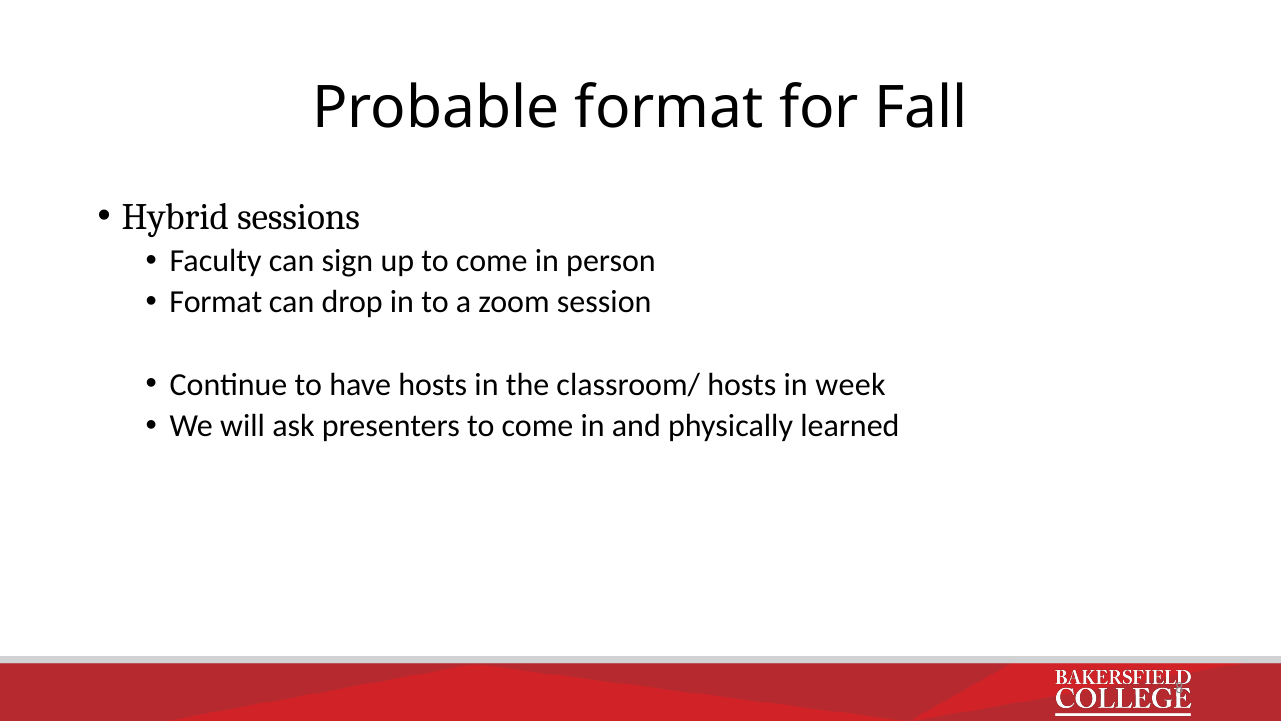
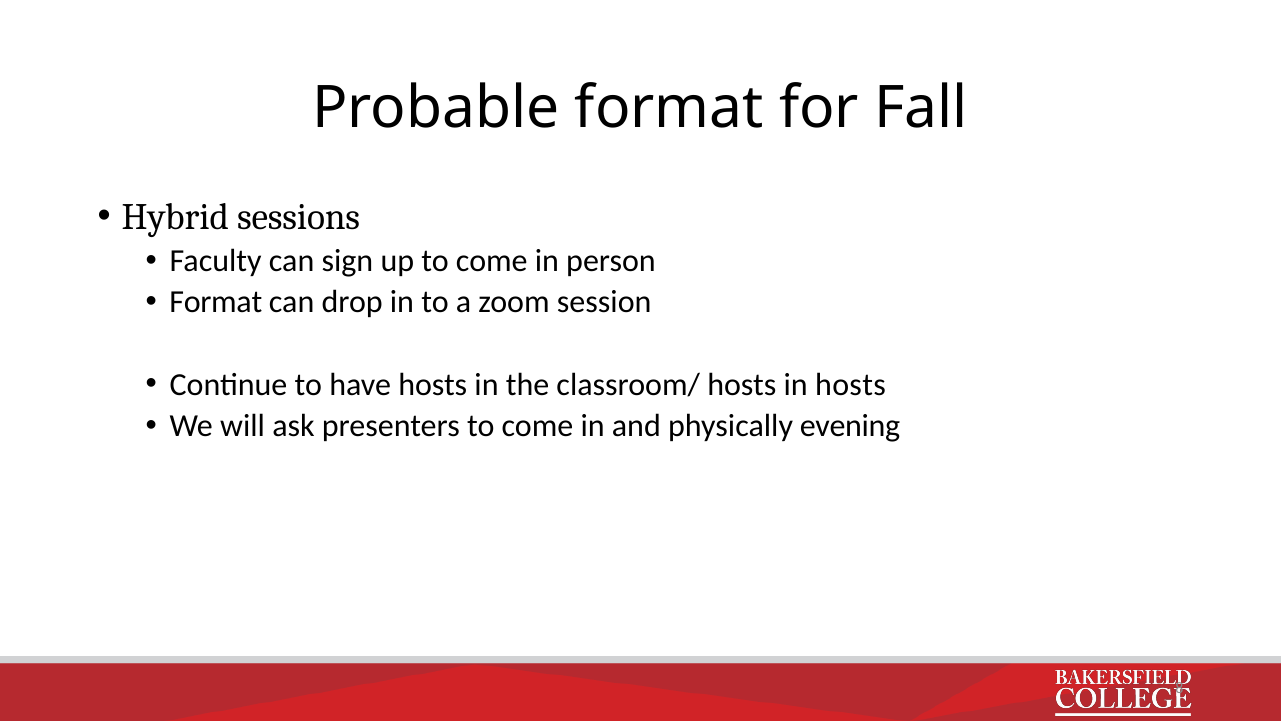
in week: week -> hosts (850, 384)
learned: learned -> evening (850, 426)
